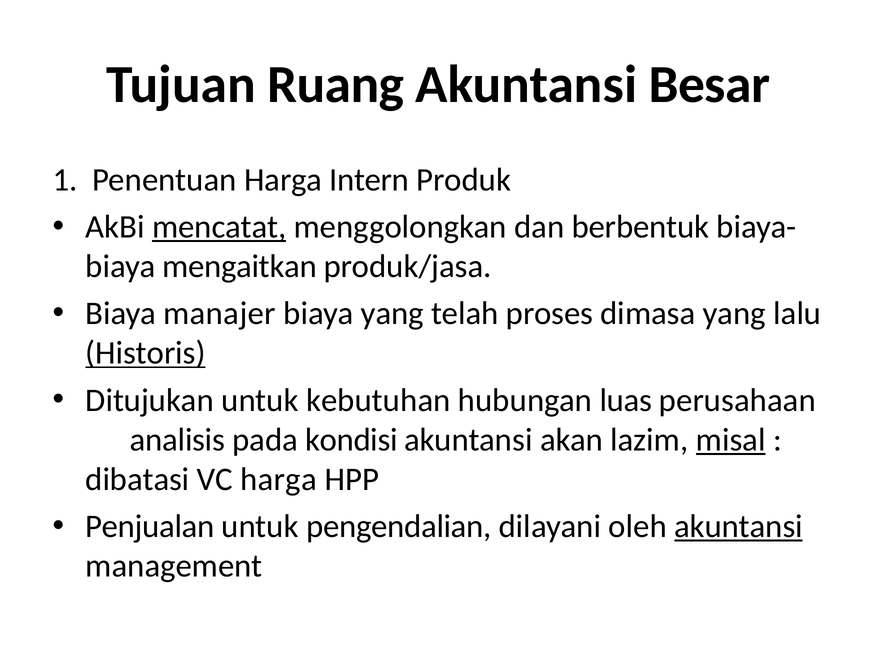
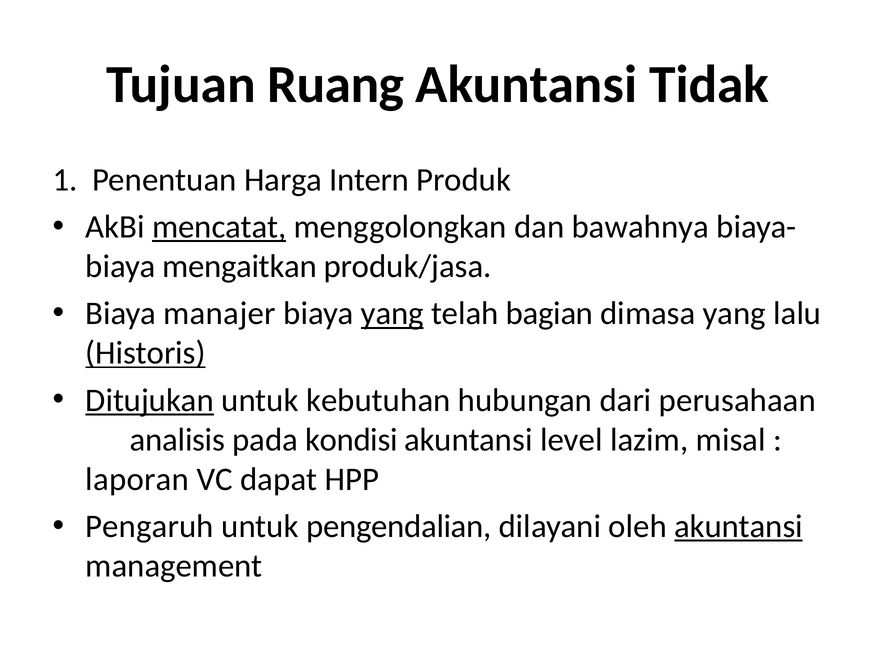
Besar: Besar -> Tidak (709, 85)
berbentuk: berbentuk -> bawahnya (640, 227)
yang underline: none -> present (392, 314)
proses: proses -> bagian (550, 314)
Ditujukan underline: none -> present (150, 400)
luas: luas -> dari (626, 400)
akan: akan -> level (571, 440)
misal underline: present -> none (731, 440)
dibatasi: dibatasi -> laporan (137, 479)
VC harga: harga -> dapat (279, 479)
Penjualan: Penjualan -> Pengaruh (150, 527)
